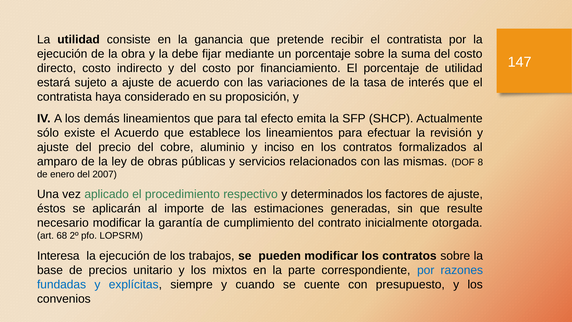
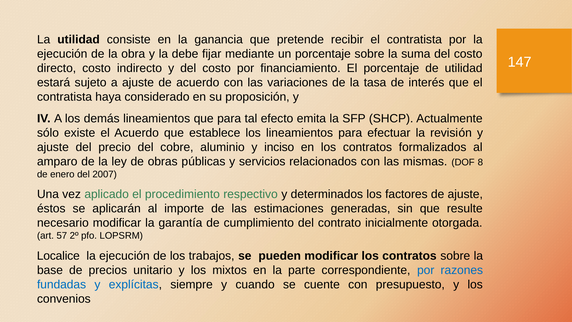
68: 68 -> 57 (62, 236)
Interesa: Interesa -> Localice (58, 256)
